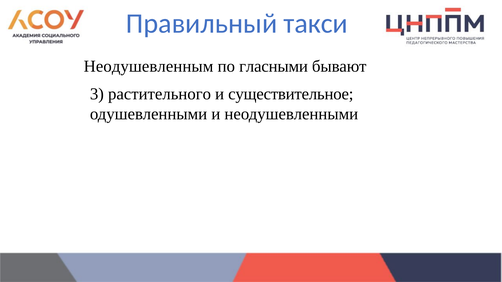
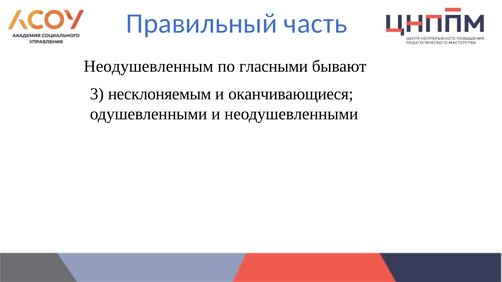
такси: такси -> часть (316, 24)
растительного: растительного -> несклоняемым (160, 94)
существительное: существительное -> оканчивающиеся (291, 94)
